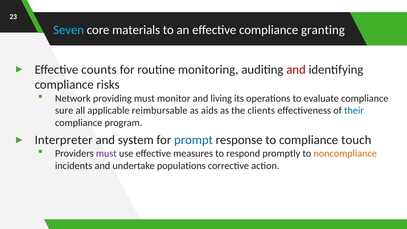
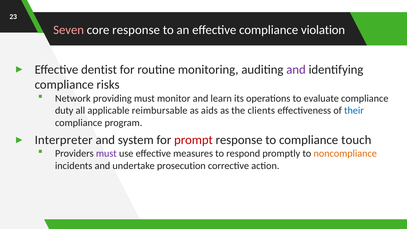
Seven colour: light blue -> pink (69, 30)
core materials: materials -> response (136, 30)
granting: granting -> violation (323, 30)
counts: counts -> dentist (99, 69)
and colour: red -> purple (296, 69)
living: living -> learn (221, 98)
sure: sure -> duty (64, 110)
prompt colour: blue -> red (193, 140)
populations: populations -> prosecution (181, 166)
